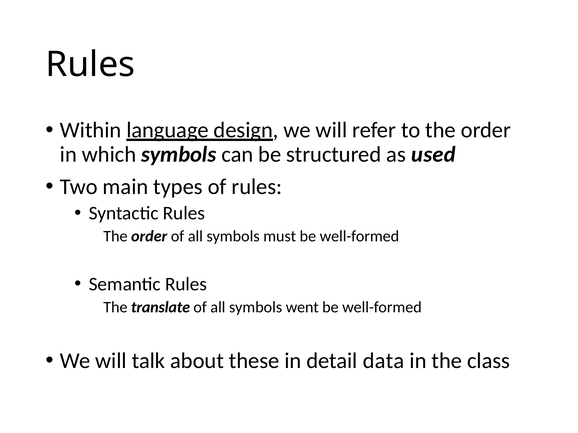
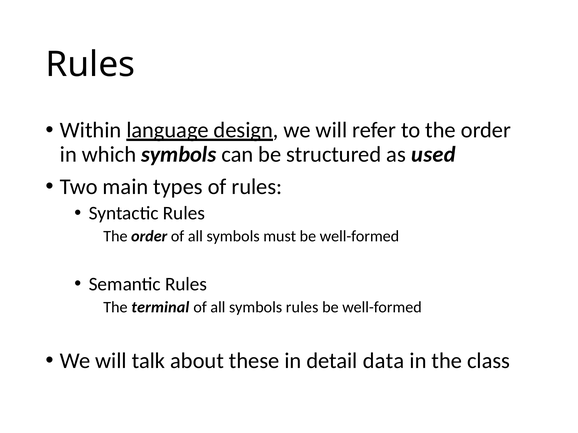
translate: translate -> terminal (160, 308)
symbols went: went -> rules (302, 308)
